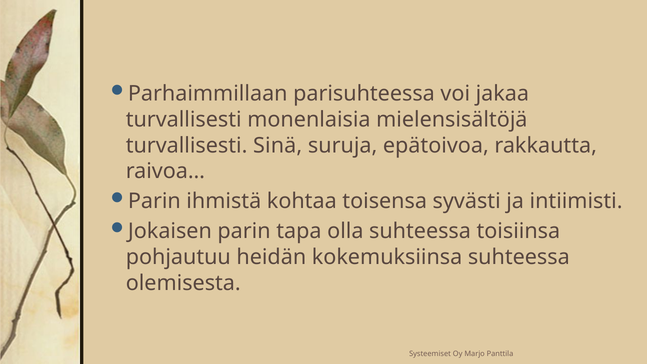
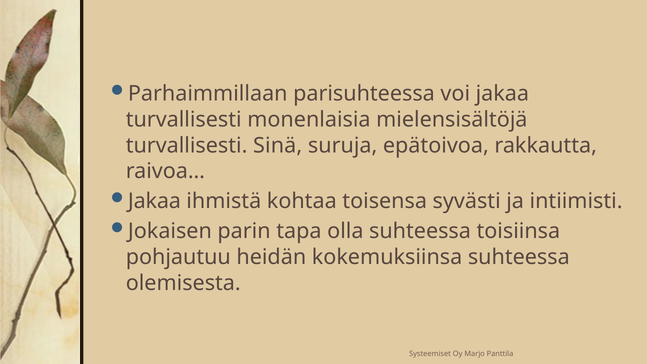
Parin: Parin -> Jakaa (154, 201)
